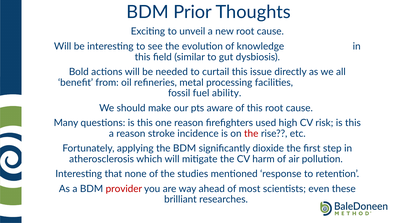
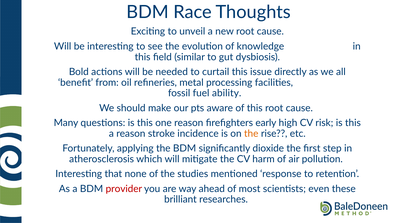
Prior: Prior -> Race (193, 12)
used: used -> early (266, 123)
the colour: red -> orange (251, 134)
